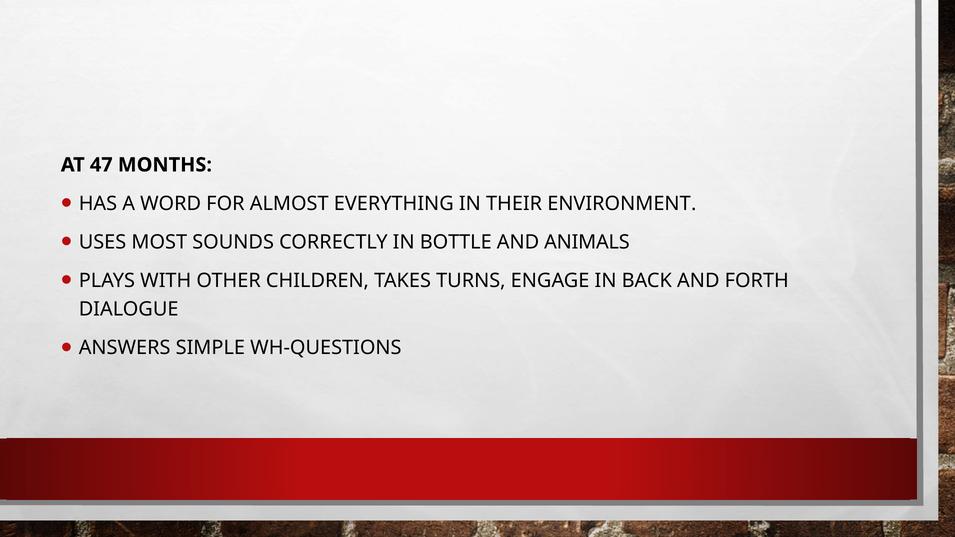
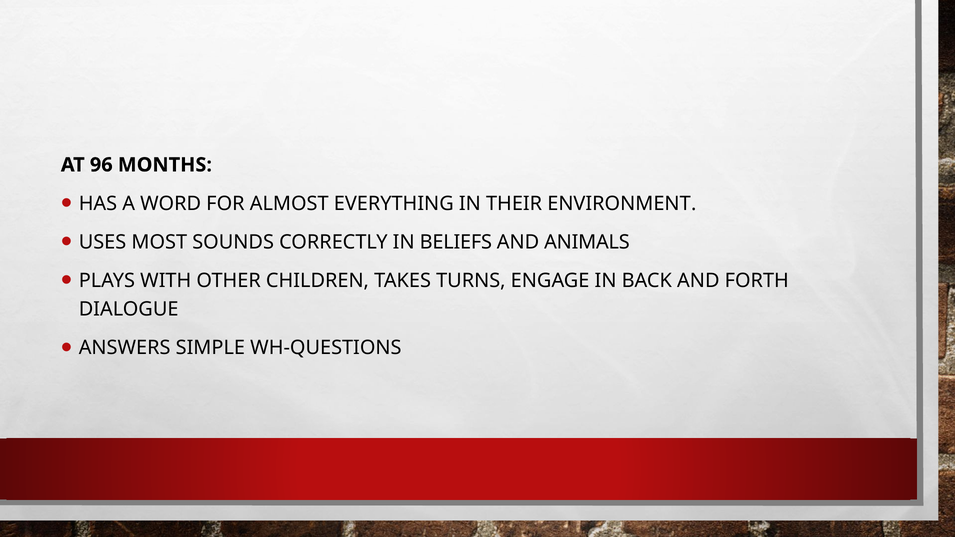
47: 47 -> 96 (101, 165)
BOTTLE: BOTTLE -> BELIEFS (456, 242)
